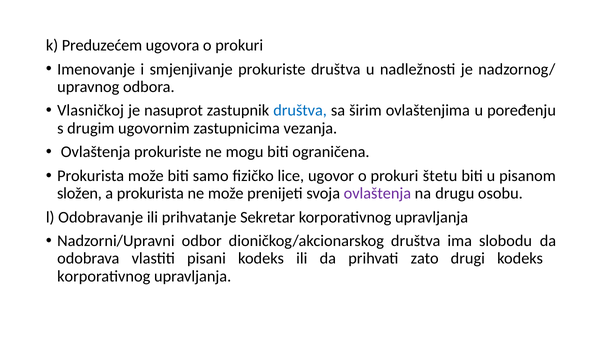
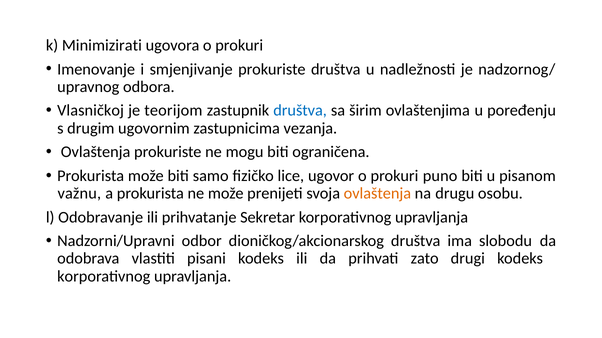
Preduzećem: Preduzećem -> Minimizirati (102, 45)
nasuprot: nasuprot -> teorijom (173, 111)
štetu: štetu -> puno (440, 176)
složen: složen -> važnu (79, 194)
ovlaštenja colour: purple -> orange (377, 194)
